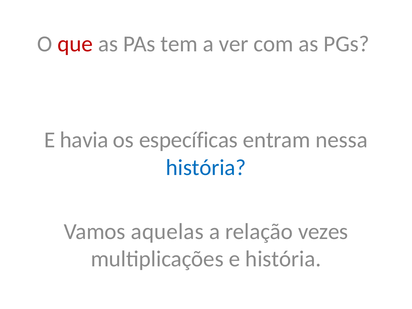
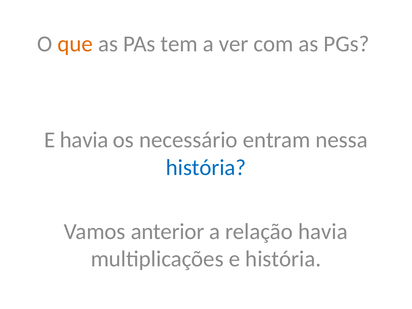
que colour: red -> orange (75, 44)
específicas: específicas -> necessário (188, 140)
aquelas: aquelas -> anterior (168, 232)
relação vezes: vezes -> havia (323, 232)
